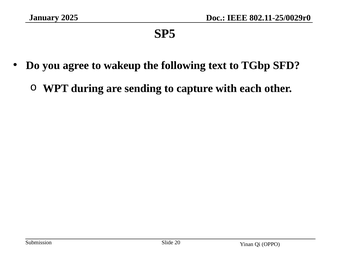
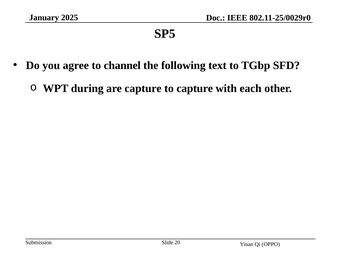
wakeup: wakeup -> channel (122, 65)
are sending: sending -> capture (143, 89)
